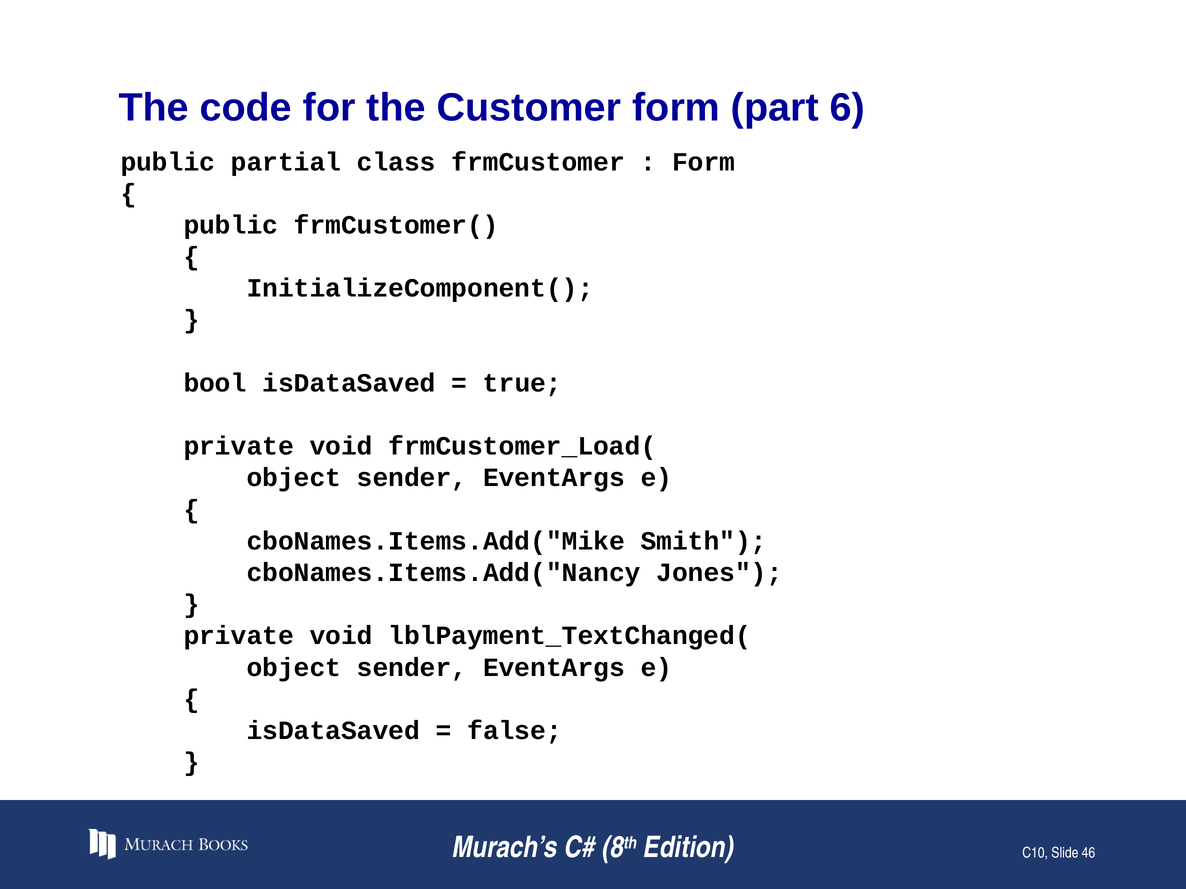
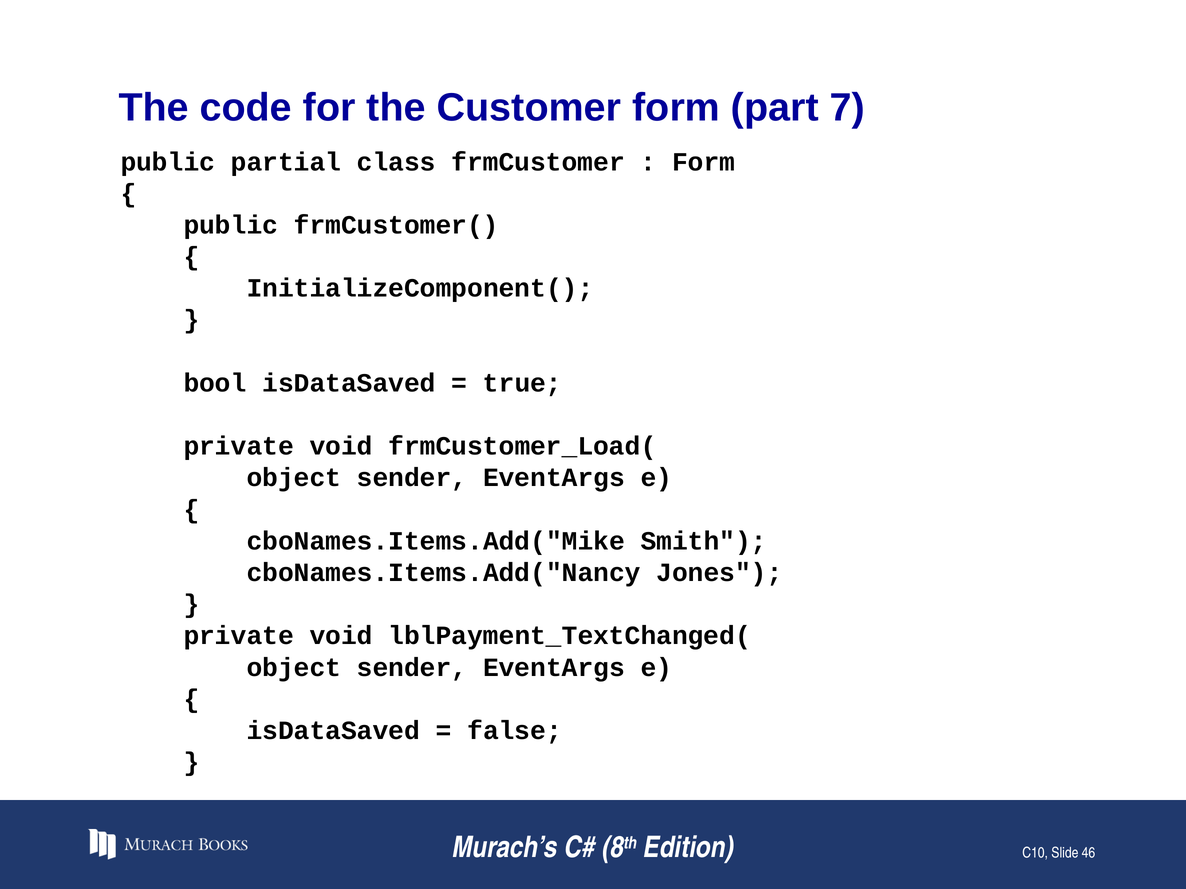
6: 6 -> 7 (847, 108)
